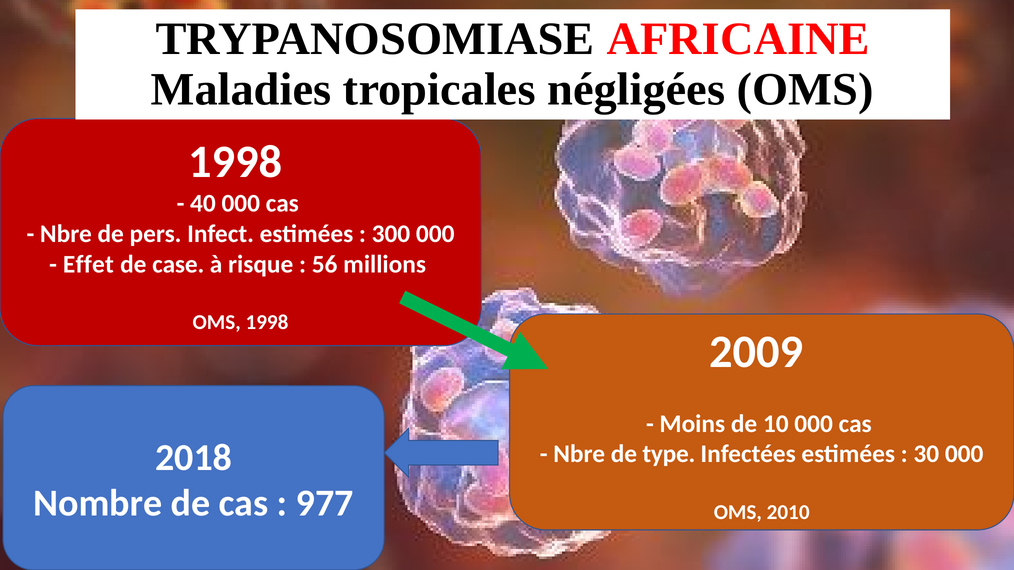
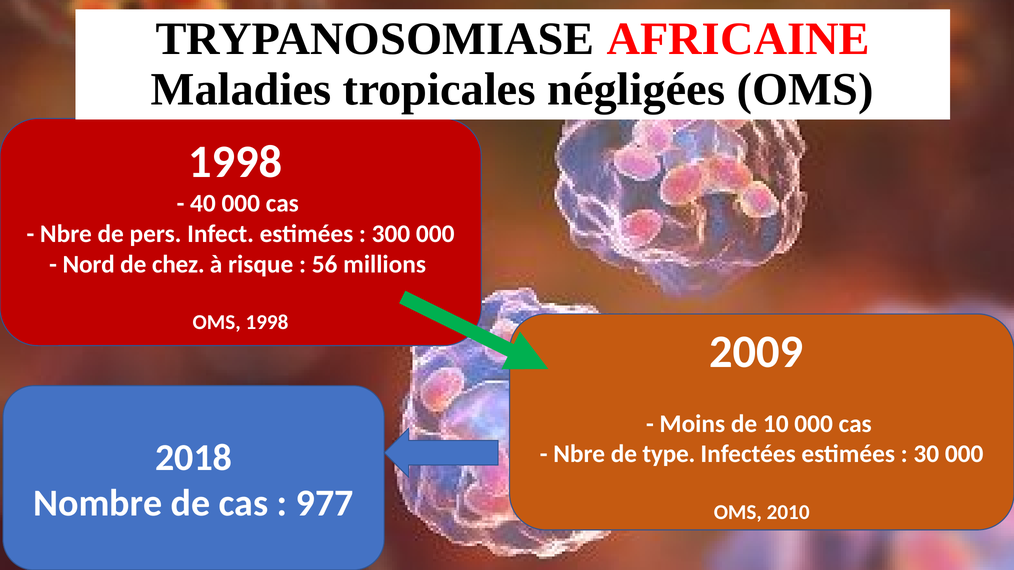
Effet: Effet -> Nord (89, 264)
case: case -> chez (178, 264)
